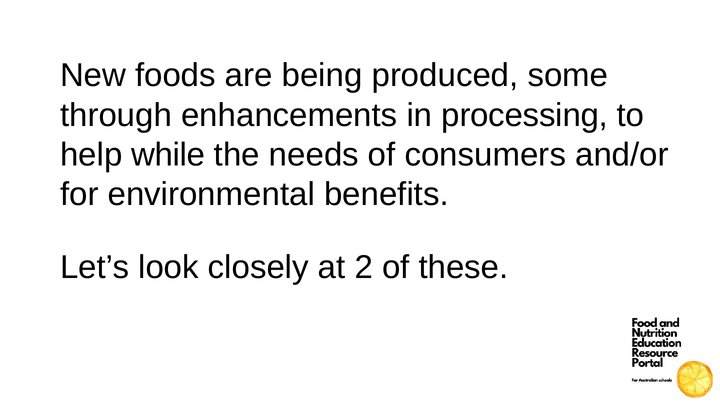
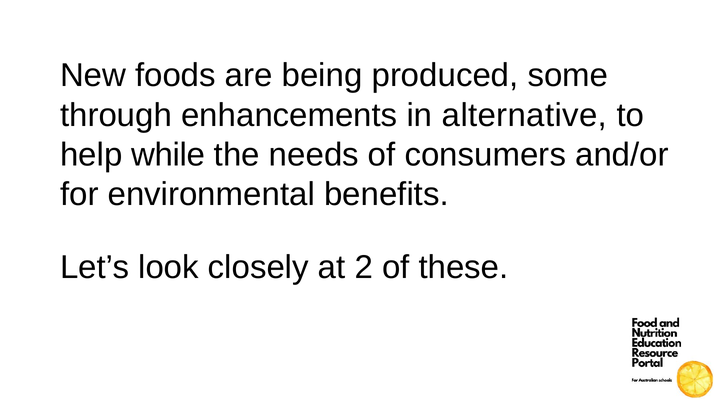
processing: processing -> alternative (524, 115)
